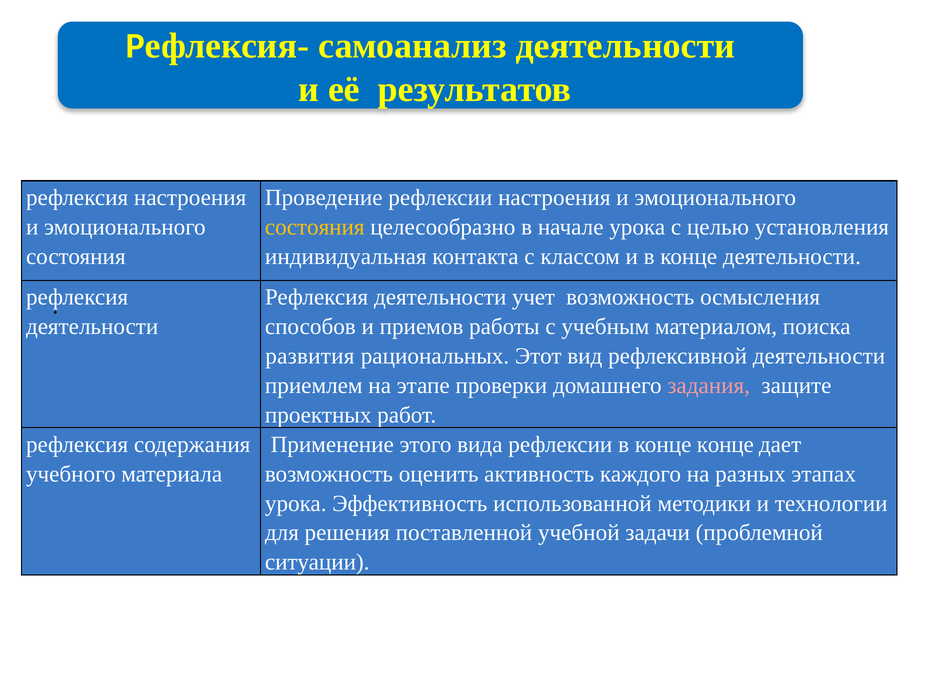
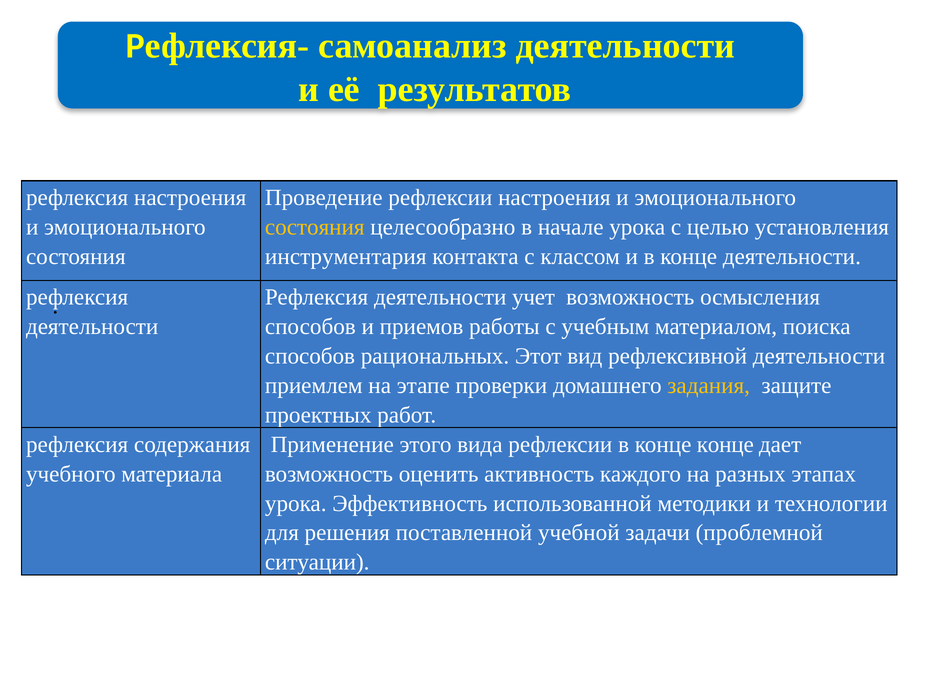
индивидуальная: индивидуальная -> инструментария (346, 257)
развития: развития -> способов (310, 356)
задания colour: pink -> yellow (709, 386)
